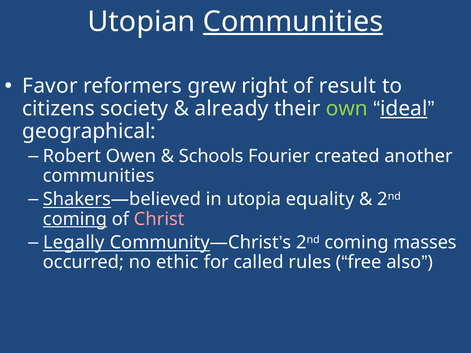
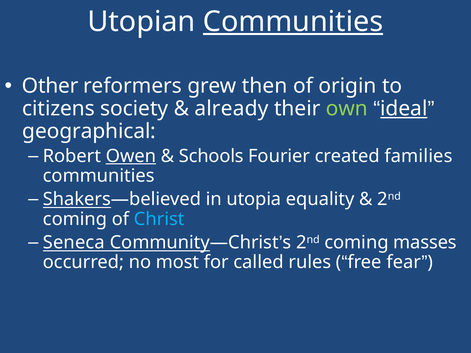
Favor: Favor -> Other (50, 86)
right: right -> then (265, 86)
result: result -> origin (348, 86)
Owen underline: none -> present (131, 156)
another: another -> families (418, 156)
coming underline: present -> none (75, 219)
Christ colour: pink -> light blue (159, 219)
Legally: Legally -> Seneca (74, 243)
ethic: ethic -> most (178, 262)
also: also -> fear (404, 262)
